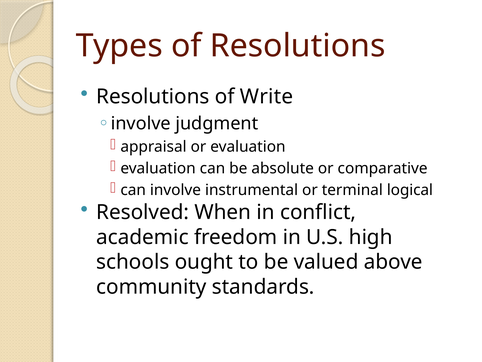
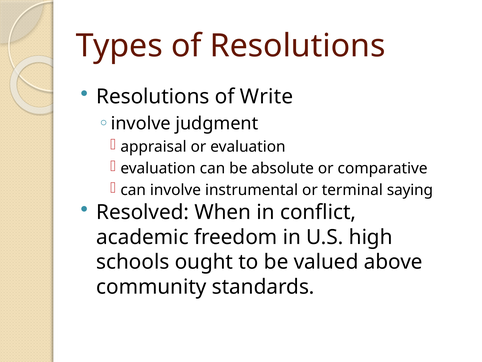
logical: logical -> saying (410, 190)
